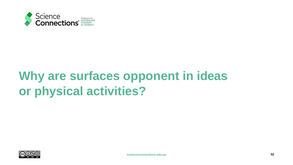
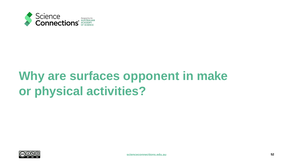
ideas: ideas -> make (212, 76)
